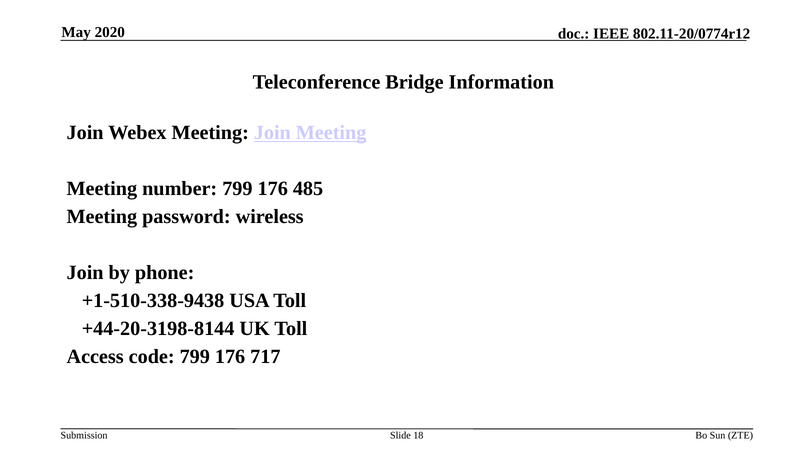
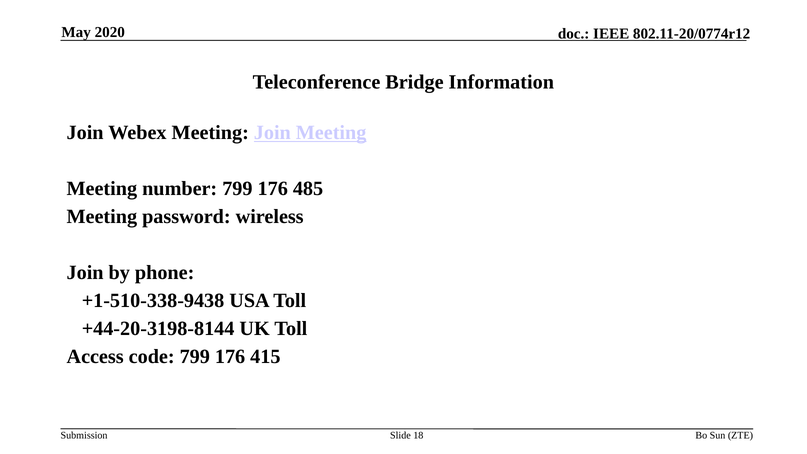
717: 717 -> 415 (265, 356)
